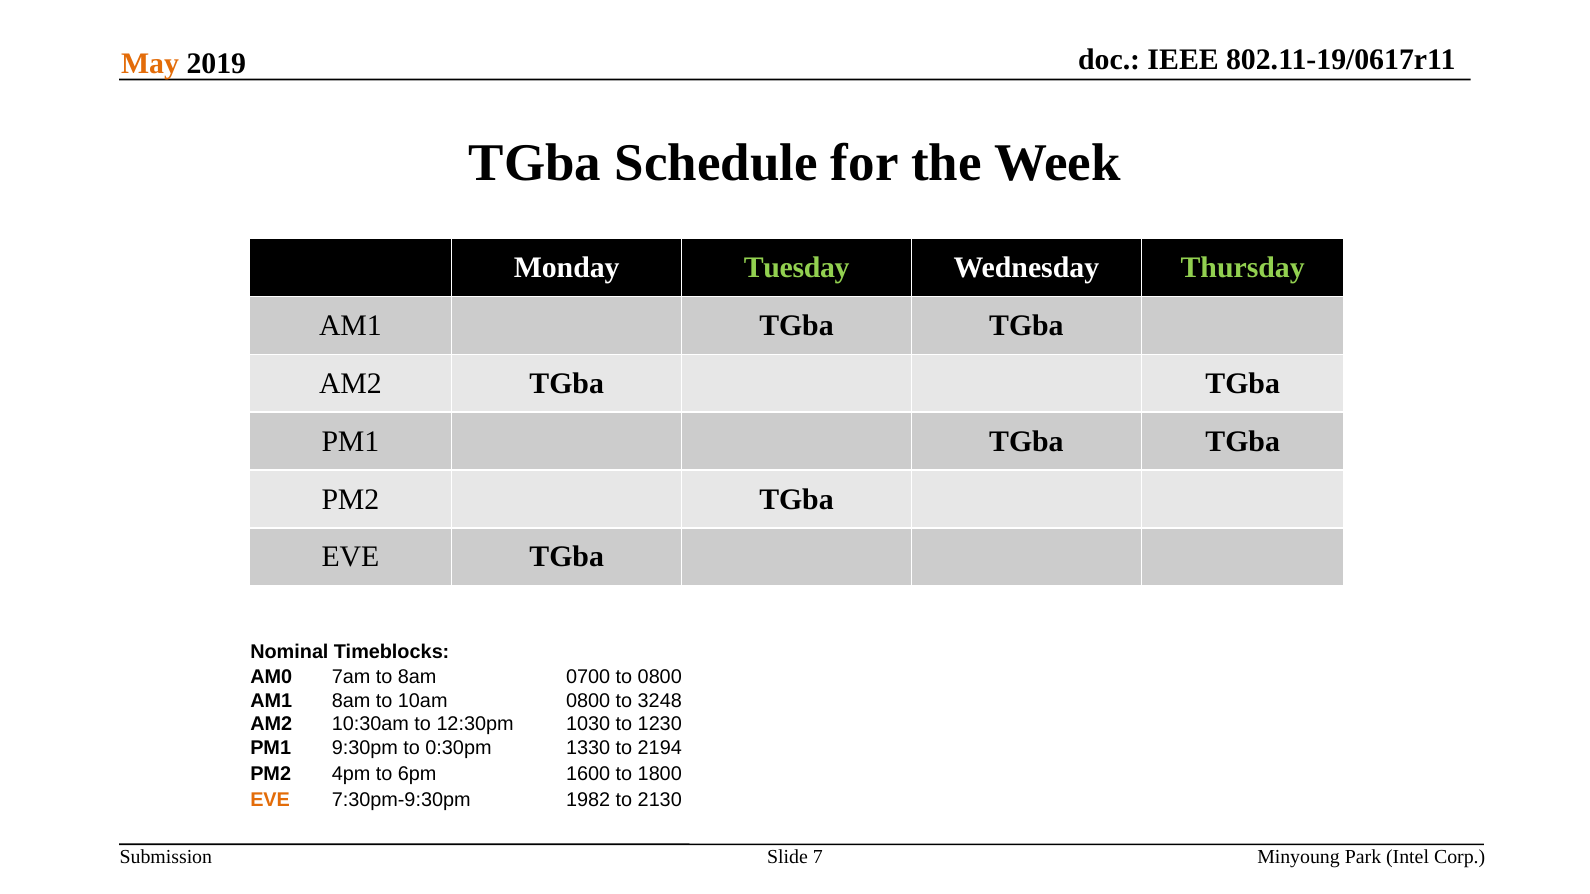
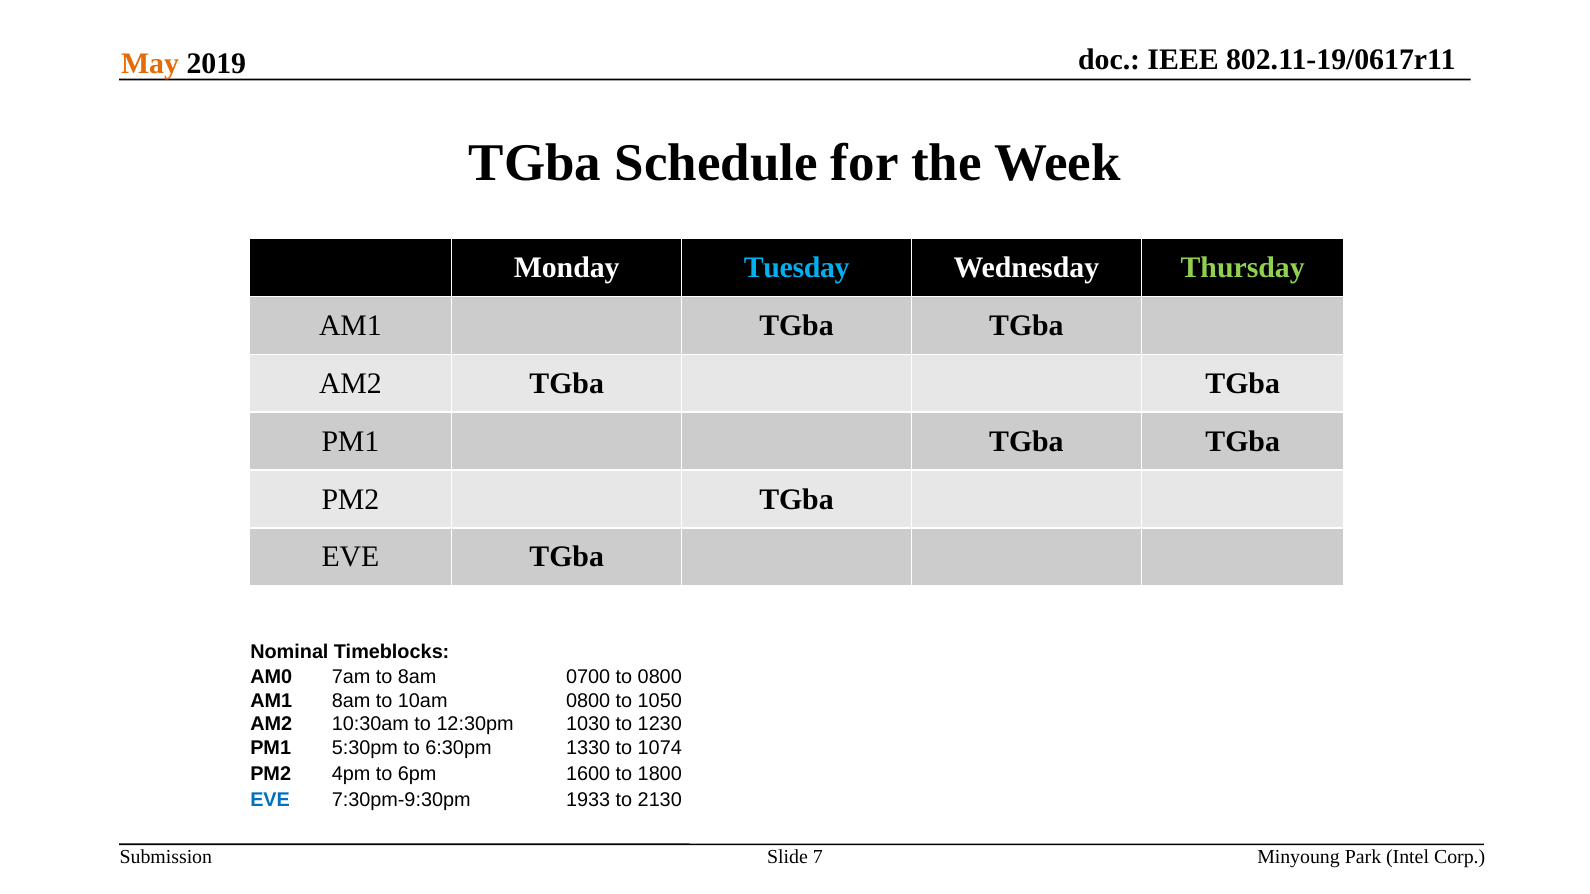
Tuesday colour: light green -> light blue (797, 268)
3248: 3248 -> 1050 (660, 701)
9:30pm: 9:30pm -> 5:30pm (365, 748)
0:30pm: 0:30pm -> 6:30pm (459, 748)
2194: 2194 -> 1074 (660, 748)
EVE colour: orange -> blue (270, 800)
1982: 1982 -> 1933 (588, 800)
